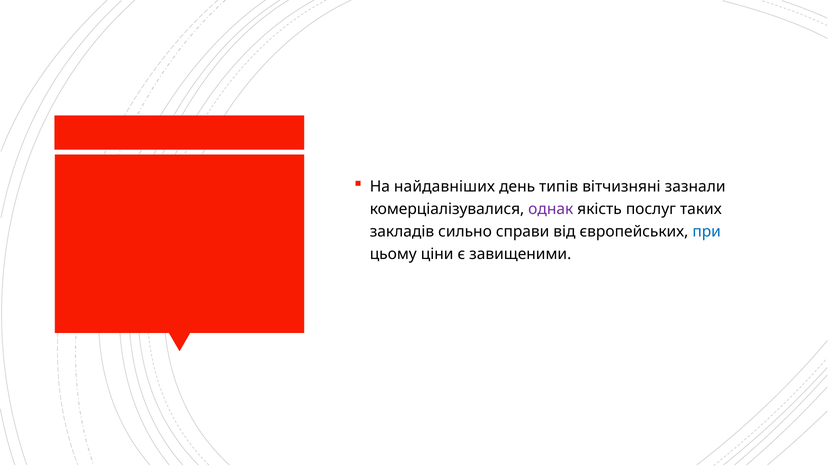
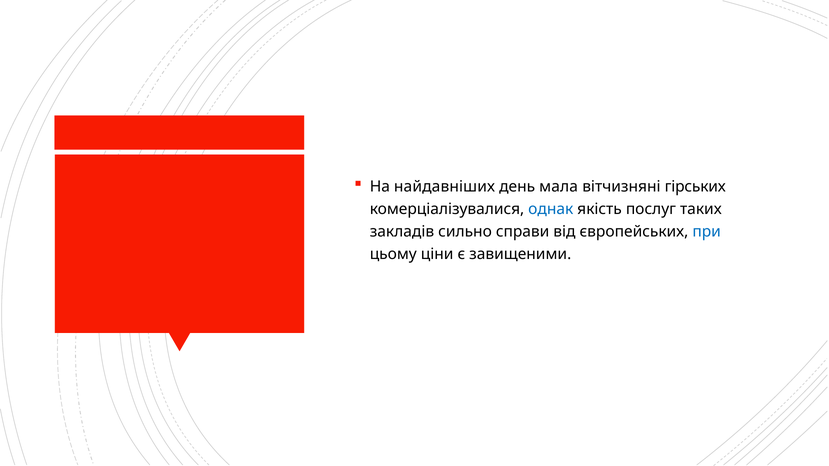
типів: типів -> мала (559, 187)
зазнали: зазнали -> гірських (695, 187)
однак colour: purple -> blue (551, 209)
